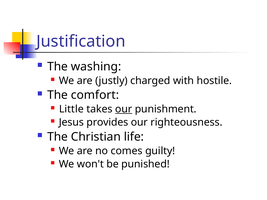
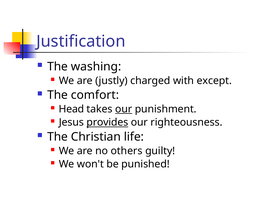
hostile: hostile -> except (214, 81)
Little: Little -> Head (71, 109)
provides underline: none -> present (107, 123)
comes: comes -> others (127, 151)
